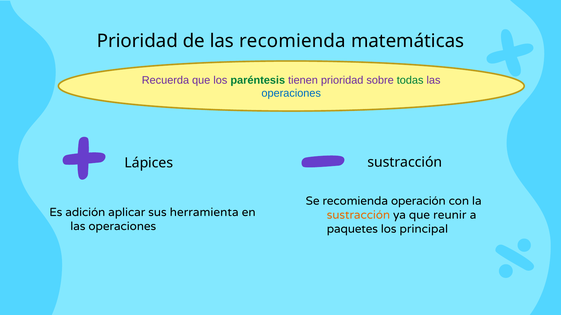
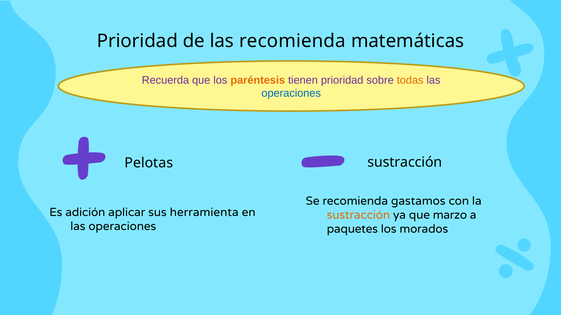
paréntesis colour: green -> orange (258, 80)
todas colour: green -> orange (410, 80)
Lápices: Lápices -> Pelotas (149, 163)
operación: operación -> gastamos (418, 201)
reunir: reunir -> marzo (450, 215)
principal: principal -> morados (424, 229)
